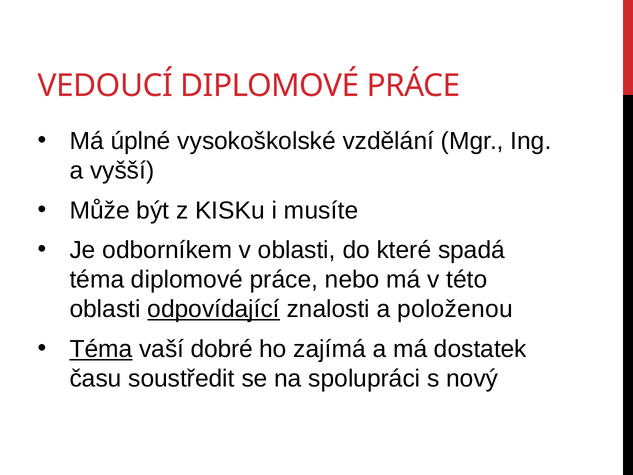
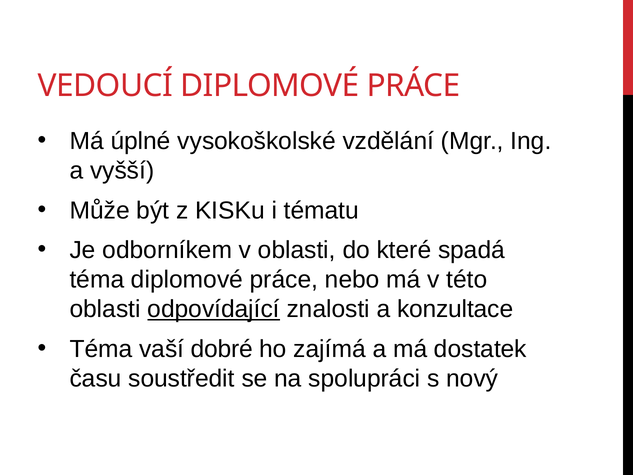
musíte: musíte -> tématu (321, 210)
položenou: položenou -> konzultace (455, 309)
Téma underline: present -> none (101, 349)
